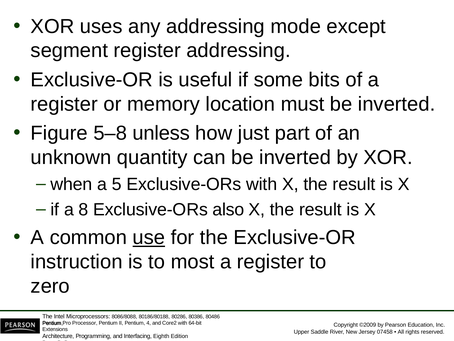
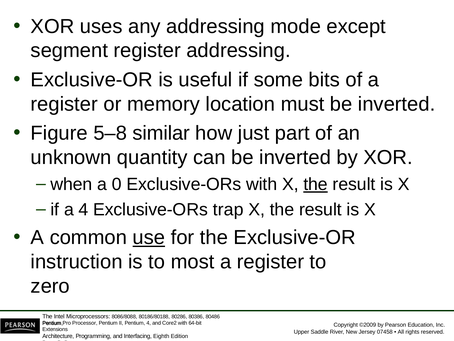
unless: unless -> similar (161, 133)
5: 5 -> 0 (117, 184)
the underline: none -> present (316, 184)
a 8: 8 -> 4 (83, 209)
also: also -> trap (228, 209)
